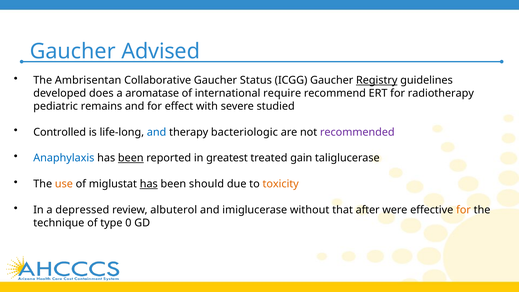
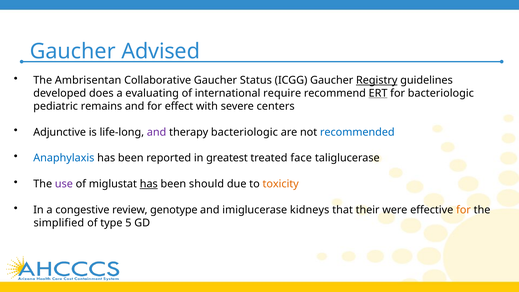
aromatase: aromatase -> evaluating (152, 93)
ERT underline: none -> present (378, 93)
for radiotherapy: radiotherapy -> bacteriologic (441, 93)
studied: studied -> centers (276, 106)
Controlled: Controlled -> Adjunctive (60, 132)
and colour: blue -> purple (157, 132)
recommended colour: purple -> blue (357, 132)
been underline: present -> none (131, 158)
gain: gain -> face (301, 158)
use colour: orange -> purple (64, 184)
depressed: depressed -> congestive (82, 210)
albuterol: albuterol -> genotype (174, 210)
without: without -> kidneys (310, 210)
after: after -> their (368, 210)
technique: technique -> simplified (59, 223)
0: 0 -> 5 (128, 223)
